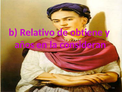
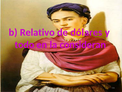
obtiene: obtiene -> dólares (86, 32)
años: años -> todo (24, 44)
